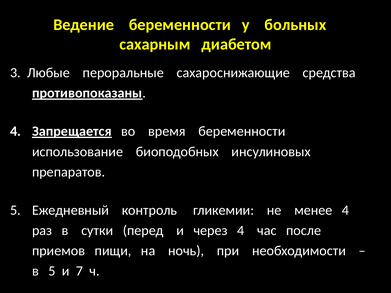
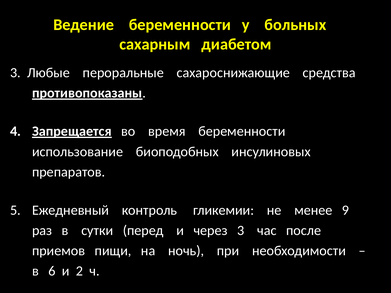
менее 4: 4 -> 9 (346, 210)
через 4: 4 -> 3 (241, 231)
в 5: 5 -> 6 (52, 271)
7: 7 -> 2 (79, 271)
